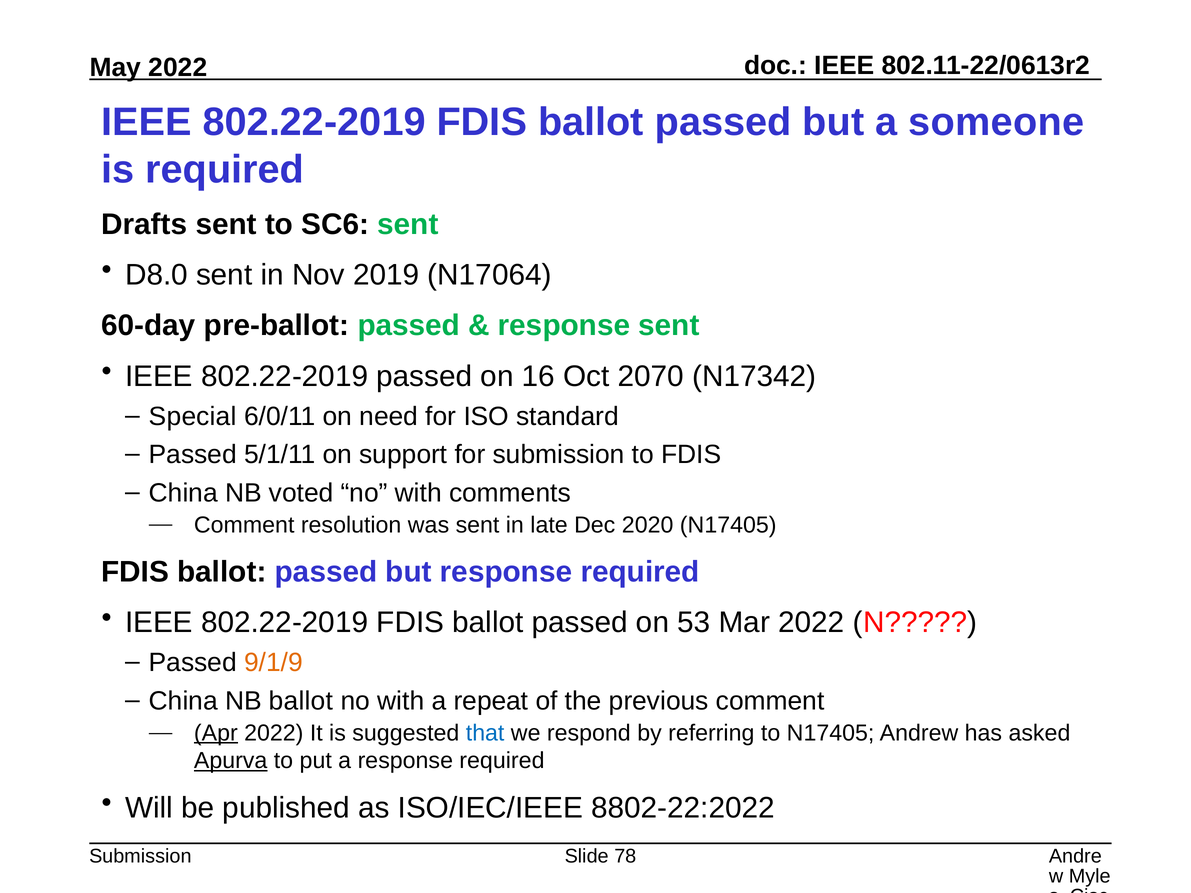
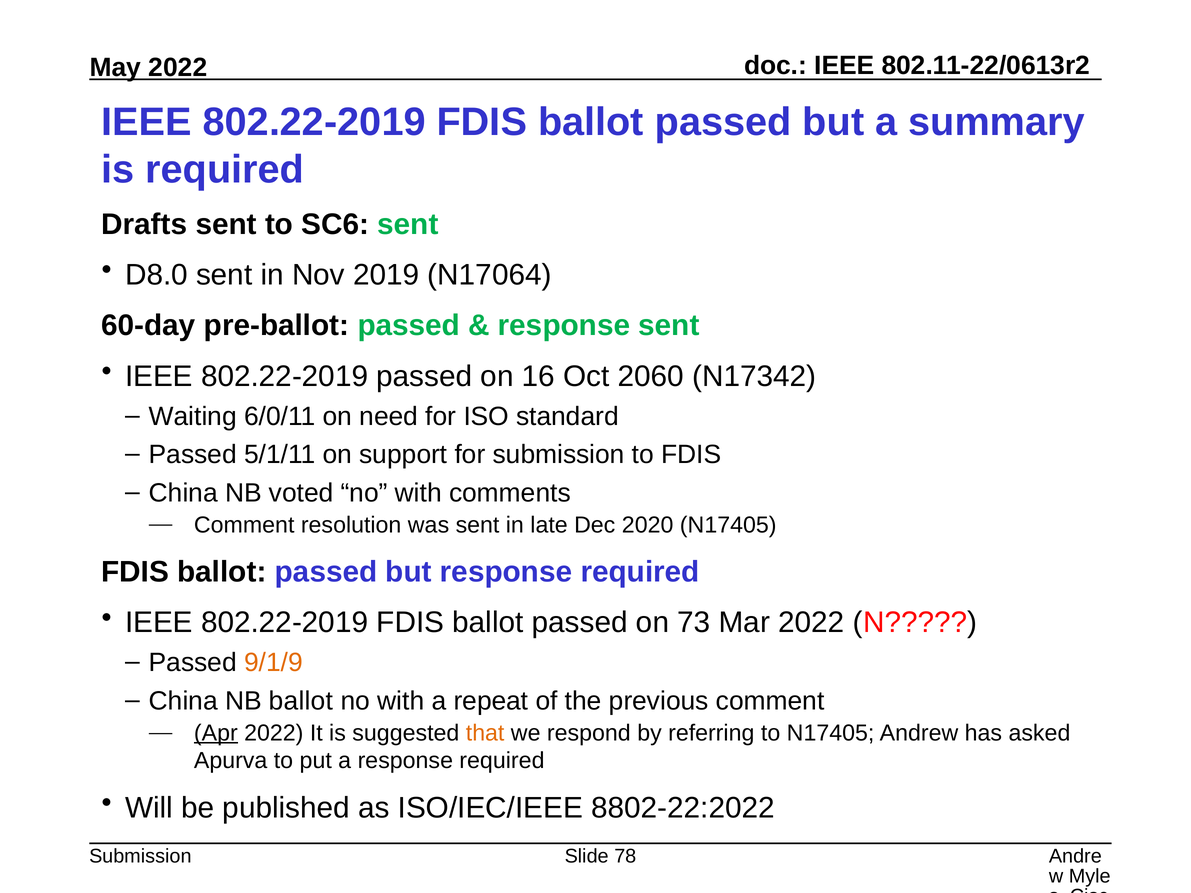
someone: someone -> summary (997, 122)
2070: 2070 -> 2060 (651, 376)
Special: Special -> Waiting (193, 416)
53: 53 -> 73 (694, 623)
that colour: blue -> orange (485, 733)
Apurva underline: present -> none (231, 761)
